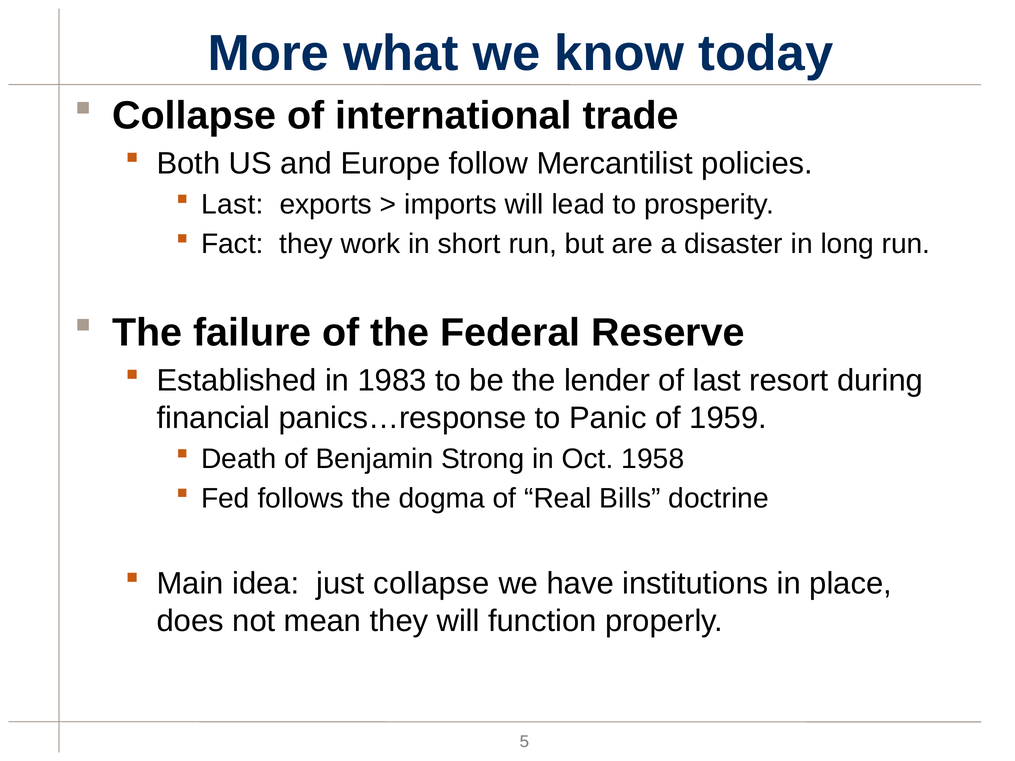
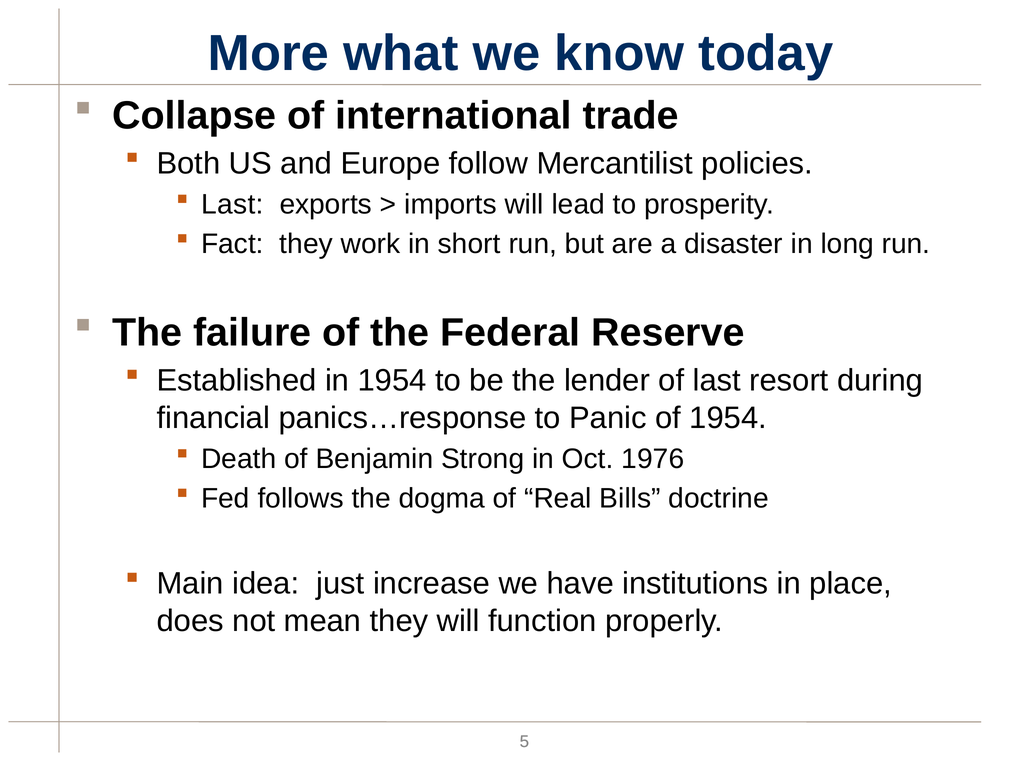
in 1983: 1983 -> 1954 (392, 381)
of 1959: 1959 -> 1954 (728, 418)
1958: 1958 -> 1976 (653, 459)
just collapse: collapse -> increase (432, 584)
